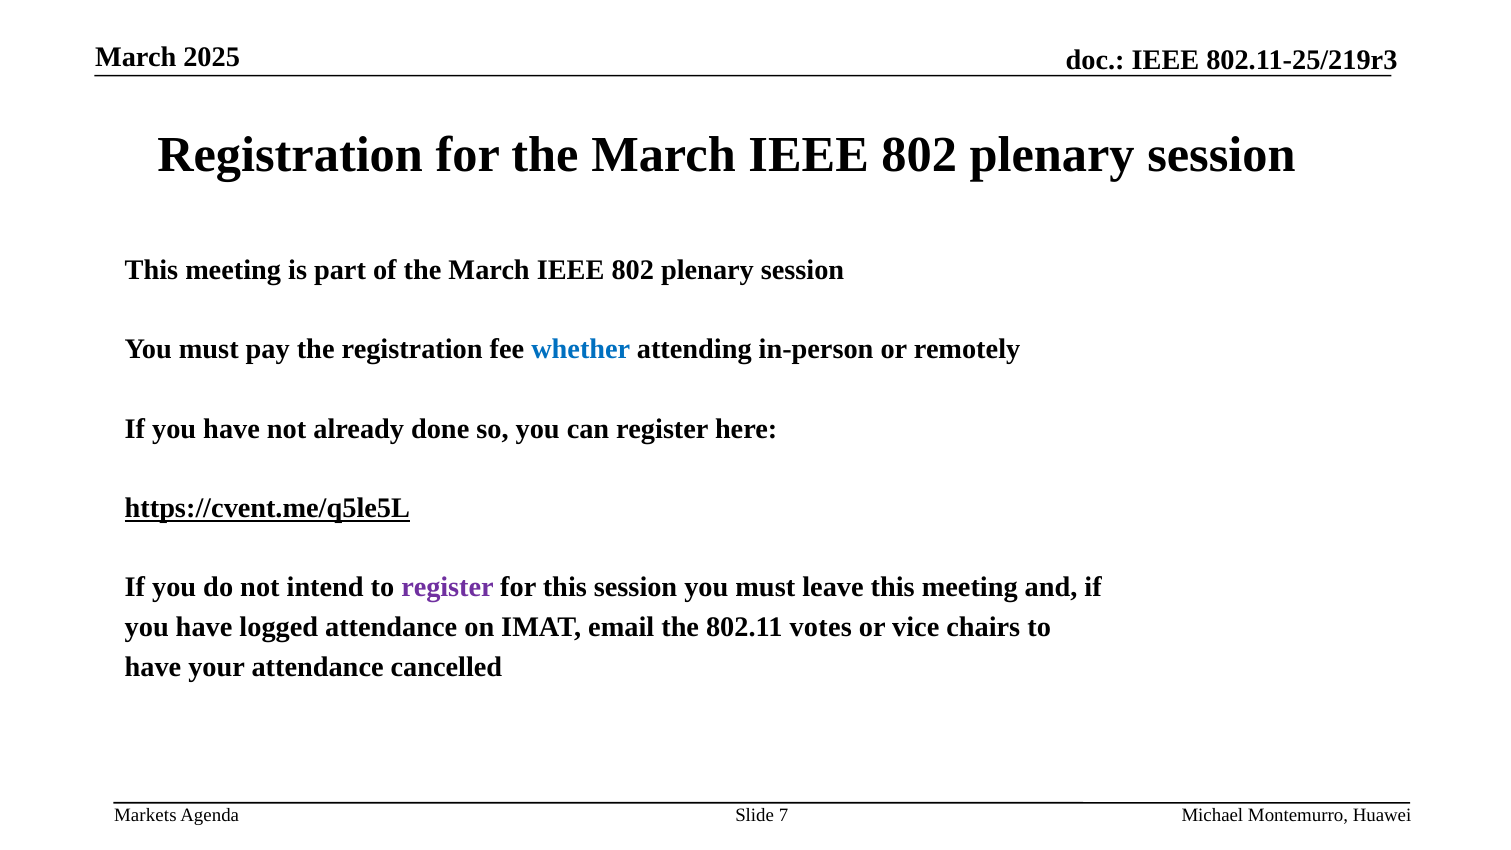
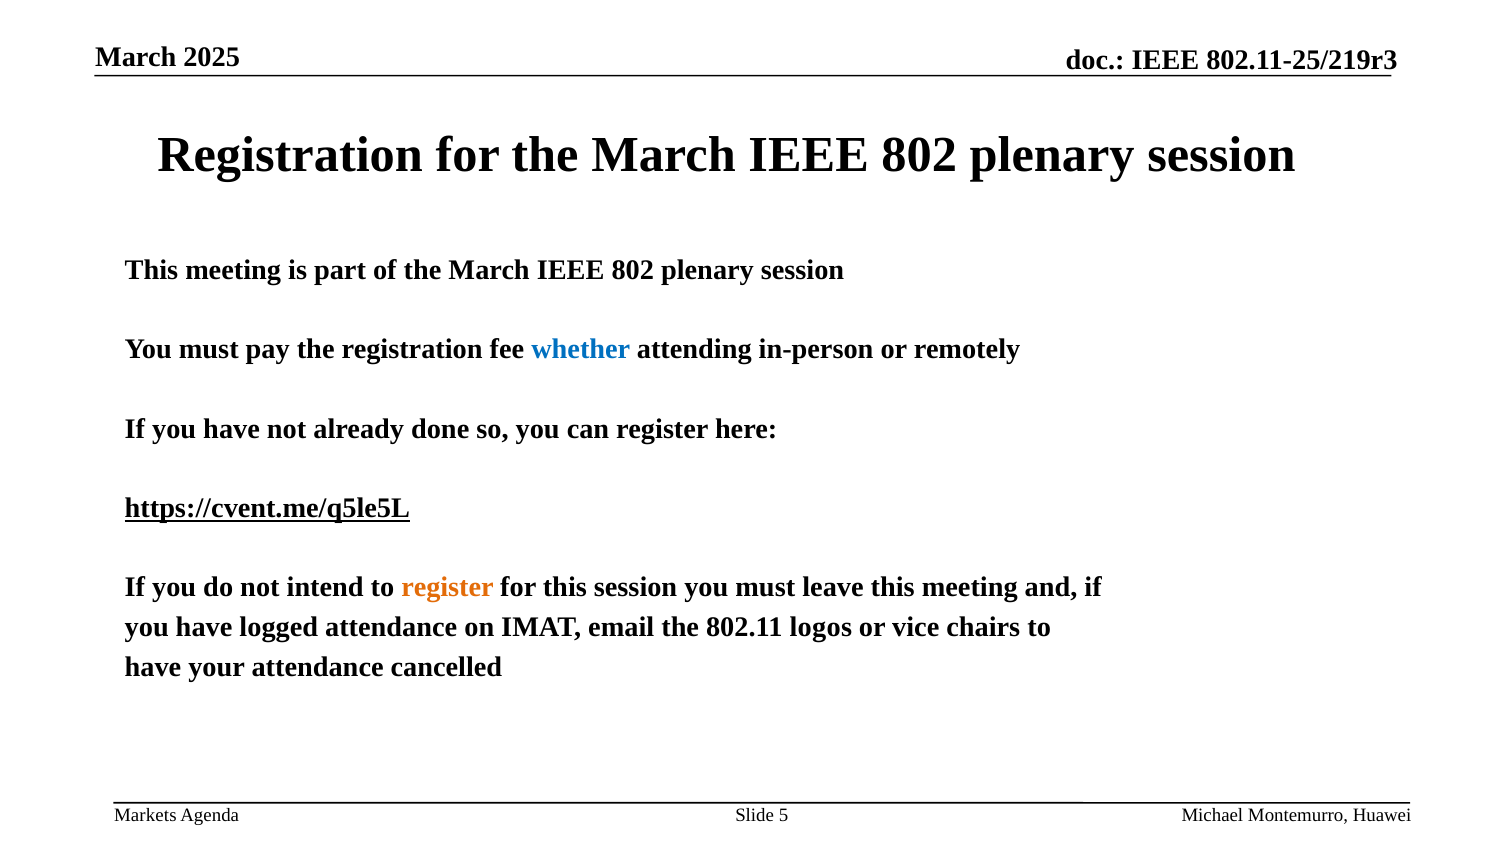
register colour: purple -> orange (447, 588)
votes: votes -> logos (821, 627)
7: 7 -> 5 (783, 815)
